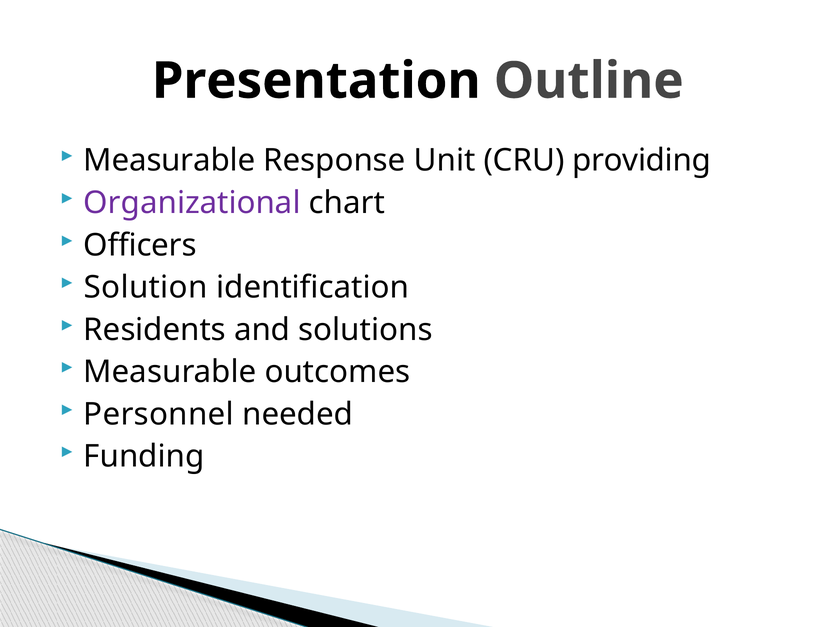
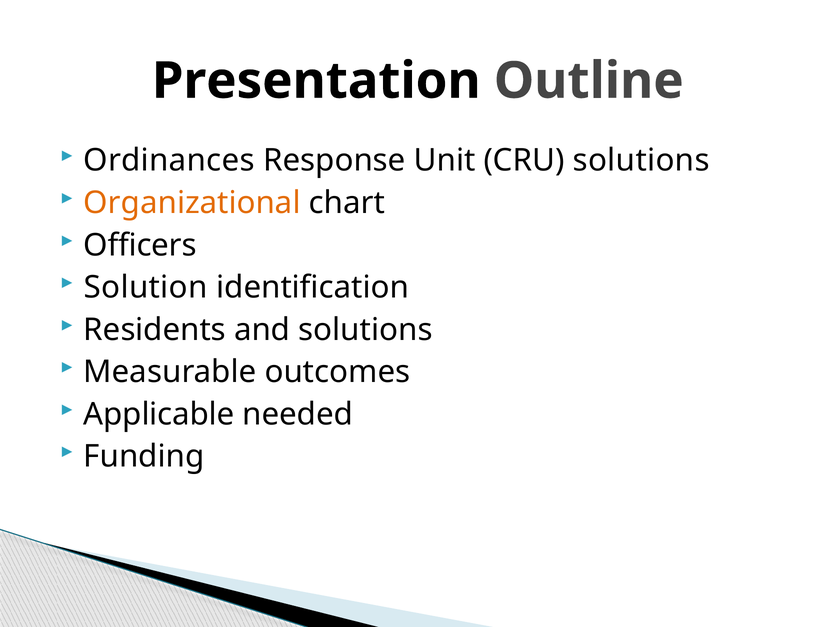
Measurable: Measurable -> Ordinances (169, 161)
CRU providing: providing -> solutions (641, 161)
Organizational colour: purple -> orange (192, 203)
Personnel: Personnel -> Applicable (159, 414)
